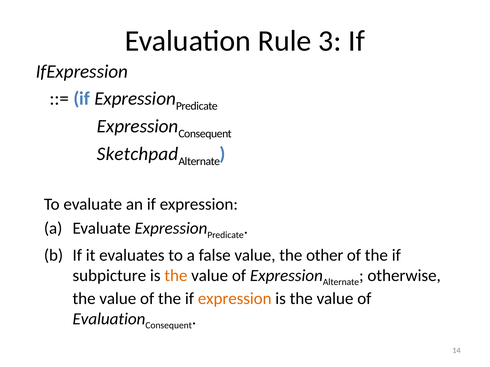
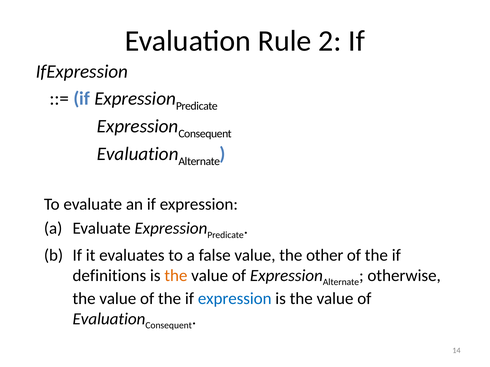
3: 3 -> 2 (330, 41)
Sketchpad: Sketchpad -> Evaluation (138, 154)
subpicture: subpicture -> definitions (109, 276)
expression colour: orange -> blue (235, 299)
